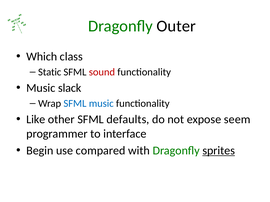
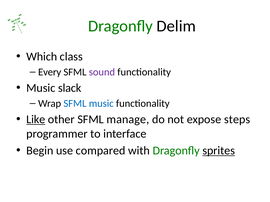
Outer: Outer -> Delim (176, 26)
Static: Static -> Every (50, 72)
sound colour: red -> purple (102, 72)
Like underline: none -> present (36, 120)
defaults: defaults -> manage (128, 120)
seem: seem -> steps (237, 120)
